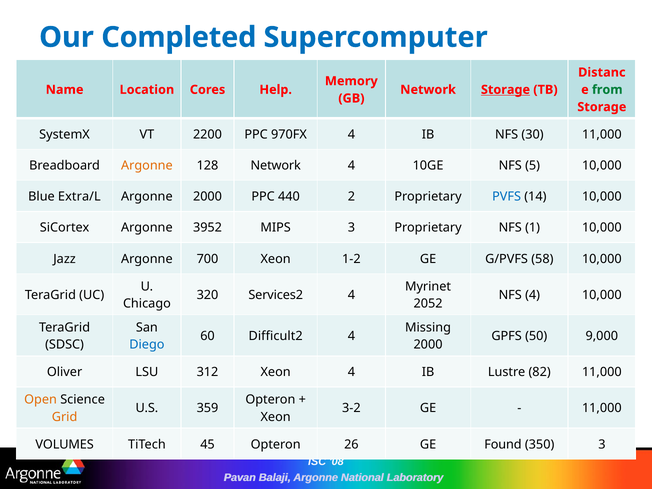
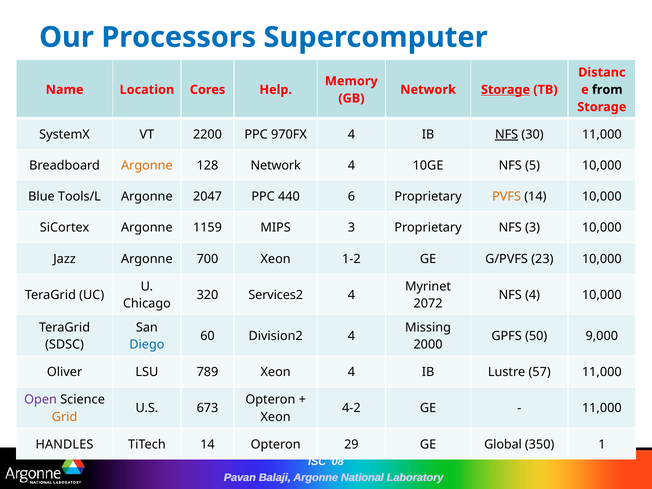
Completed: Completed -> Processors (179, 37)
from colour: green -> black (607, 90)
NFS underline: none -> present (507, 134)
Extra/L: Extra/L -> Tools/L (79, 197)
Argonne 2000: 2000 -> 2047 (207, 197)
2: 2 -> 6 (351, 197)
PVFS colour: blue -> orange (507, 197)
3952: 3952 -> 1159 (207, 228)
NFS 1: 1 -> 3 (533, 228)
58: 58 -> 23 (542, 259)
2052: 2052 -> 2072 (428, 304)
Difficult2: Difficult2 -> Division2 (276, 336)
312: 312 -> 789 (207, 372)
82: 82 -> 57 (540, 372)
Open colour: orange -> purple (41, 400)
359: 359 -> 673 (207, 408)
3-2: 3-2 -> 4-2 (351, 408)
VOLUMES: VOLUMES -> HANDLES (64, 444)
TiTech 45: 45 -> 14 (208, 444)
26: 26 -> 29 (351, 444)
Found: Found -> Global (503, 444)
350 3: 3 -> 1 (602, 444)
